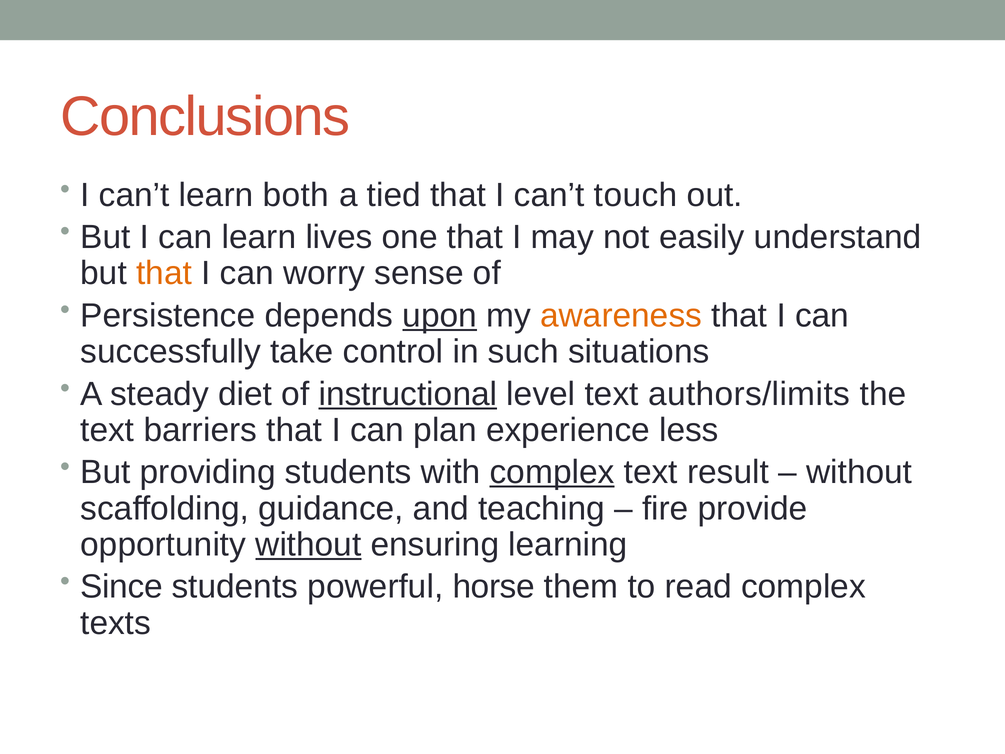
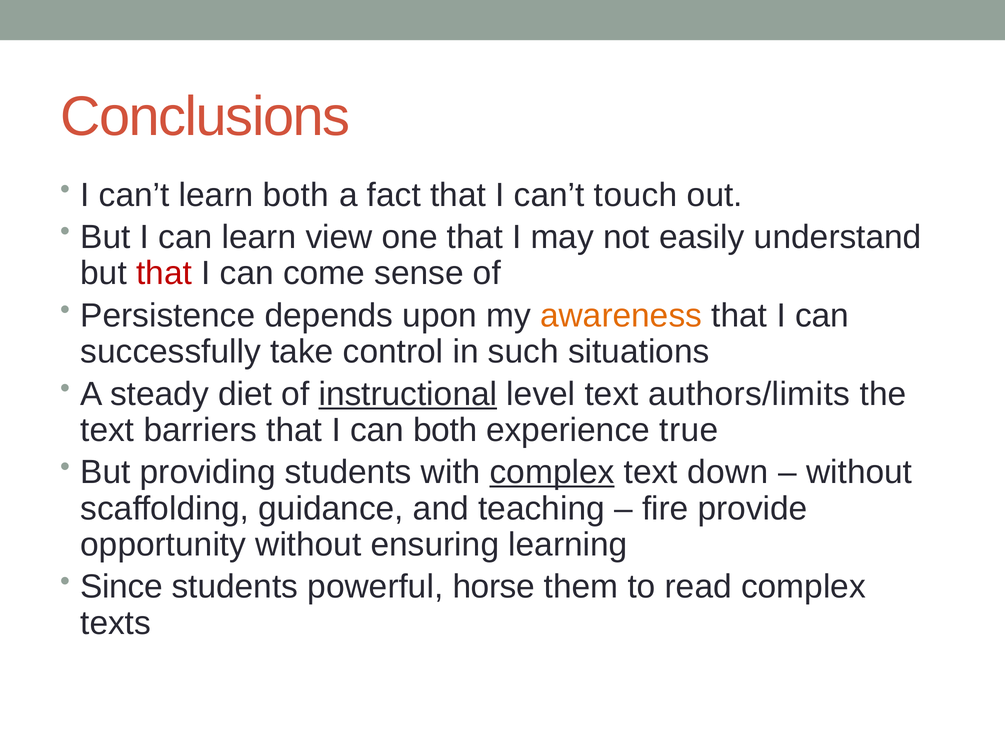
tied: tied -> fact (394, 195)
lives: lives -> view (339, 237)
that colour: orange -> red (164, 273)
worry: worry -> come (324, 273)
upon underline: present -> none (440, 315)
can plan: plan -> both (445, 430)
less: less -> true (689, 430)
result: result -> down (728, 472)
without underline: present -> none (308, 545)
